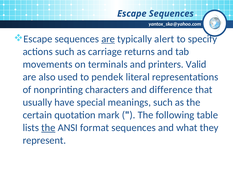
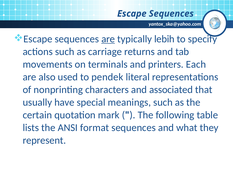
alert: alert -> lebih (164, 39)
Valid: Valid -> Each (196, 64)
difference: difference -> associated (171, 90)
the underline: present -> none (48, 128)
